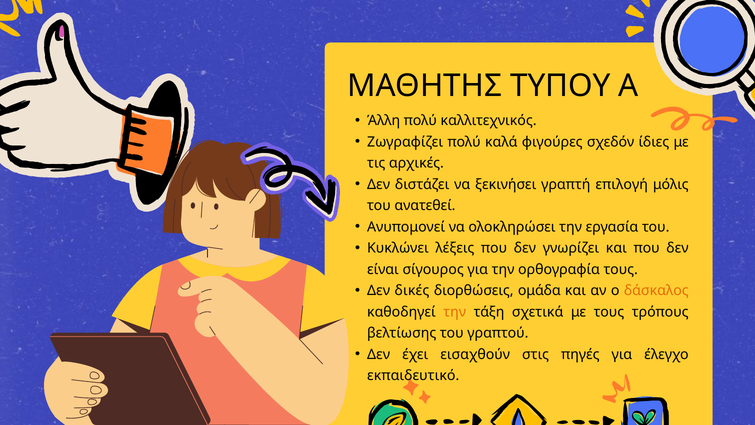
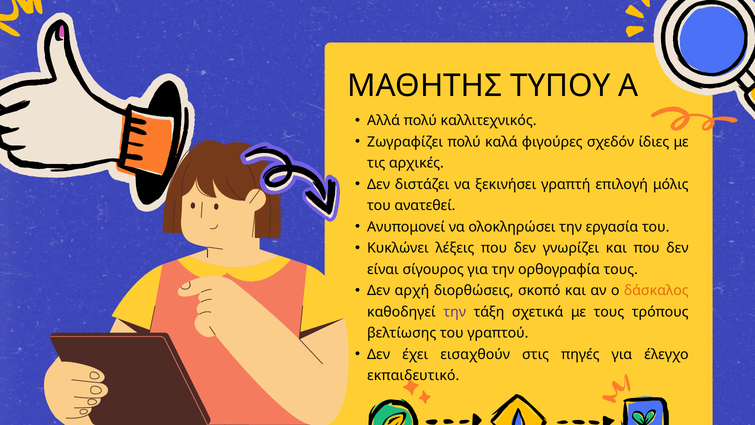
Άλλη: Άλλη -> Αλλά (384, 121)
δικές: δικές -> αρχή (412, 291)
ομάδα: ομάδα -> σκοπό (539, 291)
την colour: orange -> purple (455, 312)
